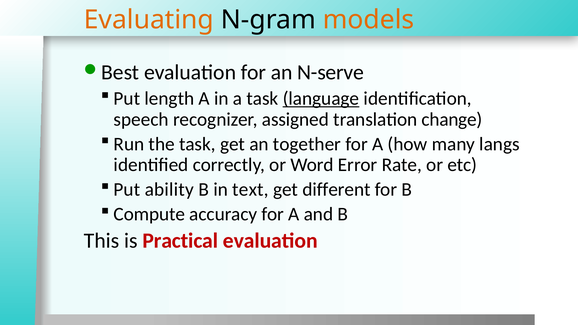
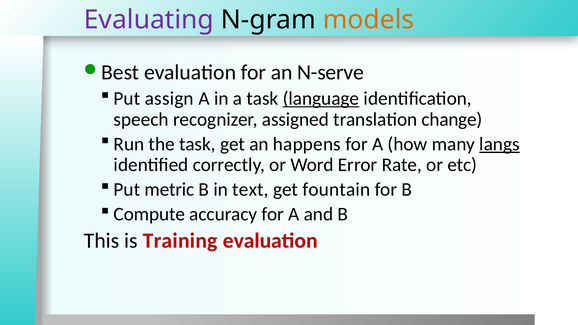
Evaluating colour: orange -> purple (149, 20)
length: length -> assign (169, 99)
together: together -> happens (307, 144)
langs underline: none -> present (499, 144)
ability: ability -> metric (169, 190)
different: different -> fountain (336, 190)
Practical: Practical -> Training (180, 241)
